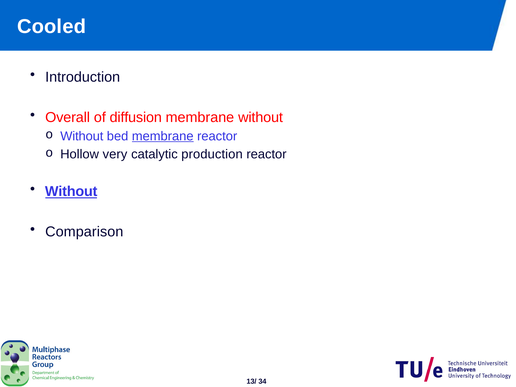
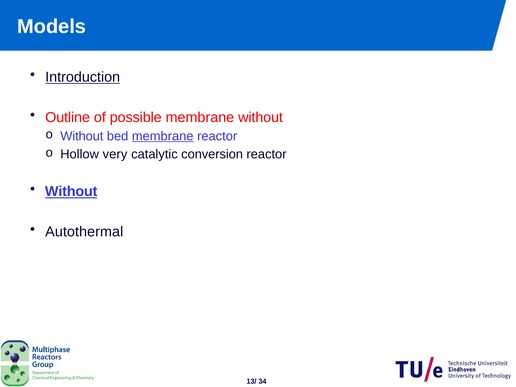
Cooled: Cooled -> Models (52, 27)
Introduction underline: none -> present (83, 77)
Overall: Overall -> Outline (68, 117)
diffusion: diffusion -> possible (136, 117)
production: production -> conversion (212, 154)
Comparison: Comparison -> Autothermal (84, 232)
